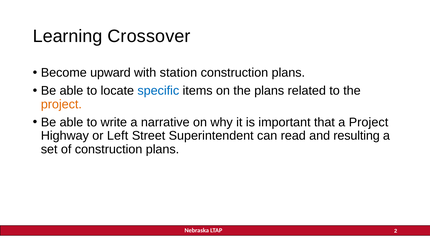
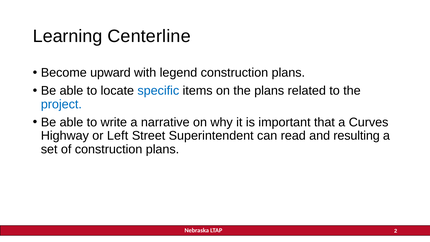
Crossover: Crossover -> Centerline (149, 36)
station: station -> legend (179, 73)
project colour: orange -> blue (61, 104)
a Project: Project -> Curves (369, 122)
